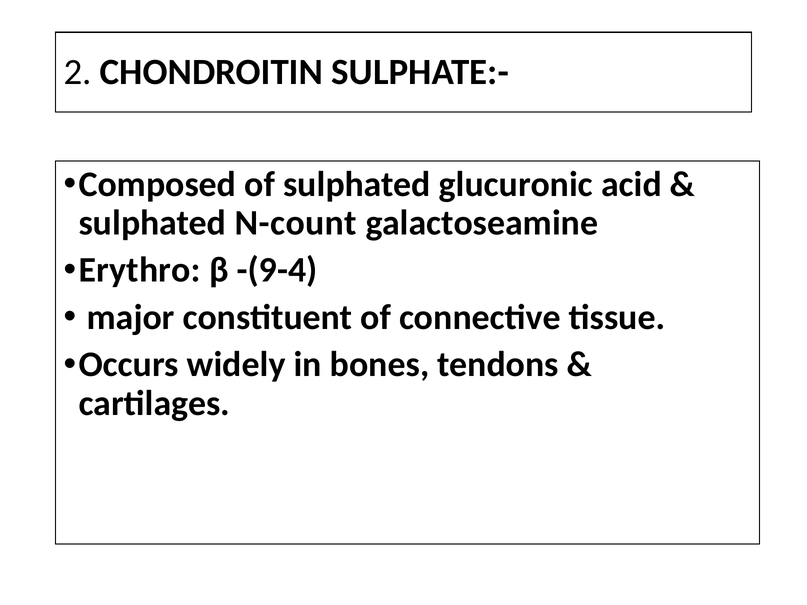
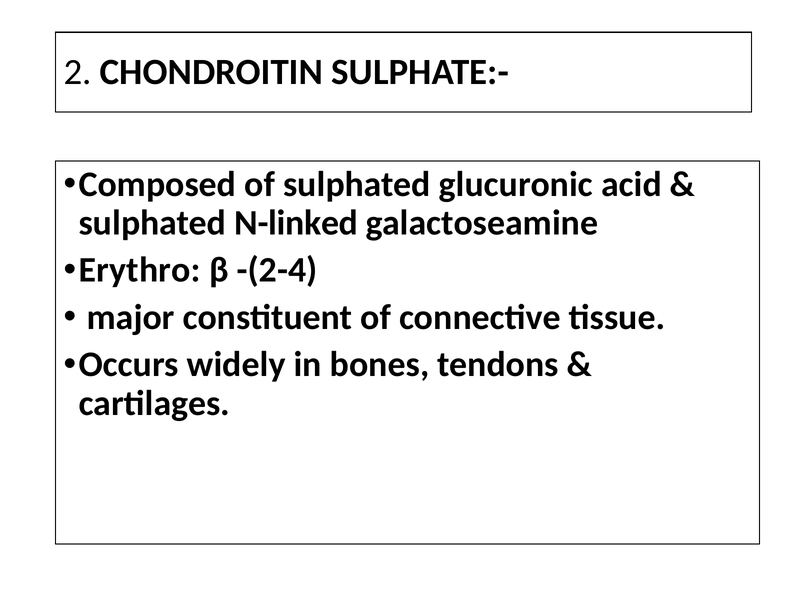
N-count: N-count -> N-linked (296, 223)
-(9-4: -(9-4 -> -(2-4 (277, 270)
